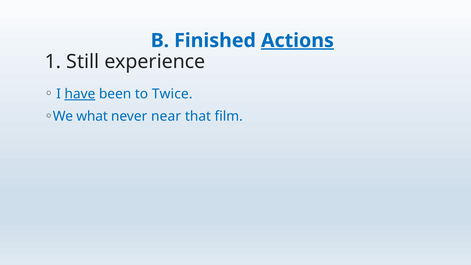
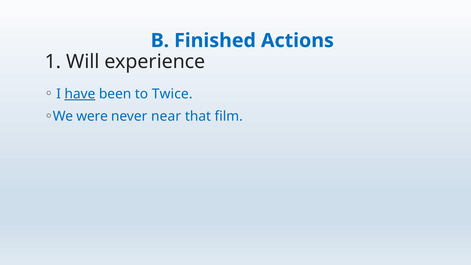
Actions underline: present -> none (297, 41)
Still: Still -> Will (83, 62)
what: what -> were (92, 116)
